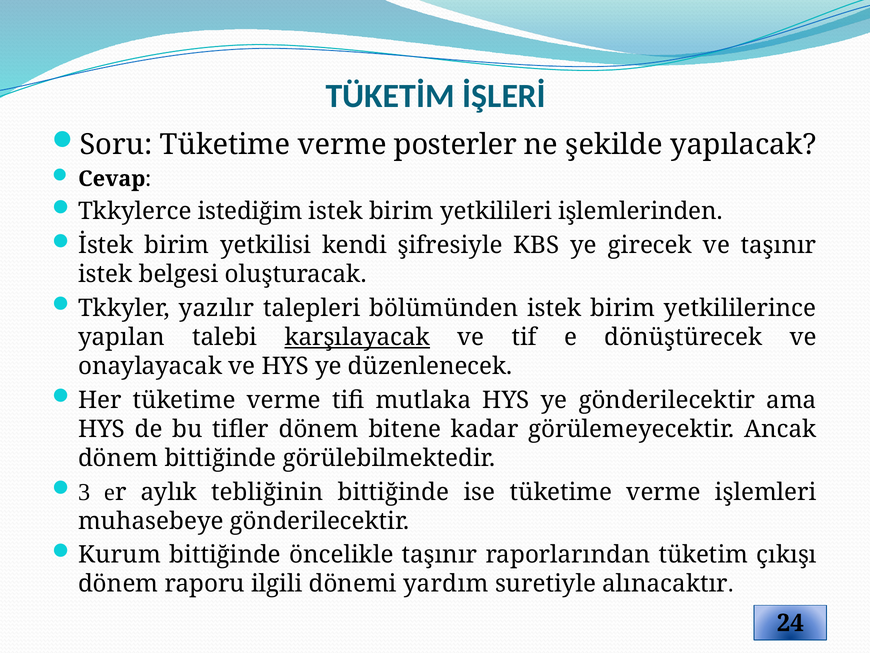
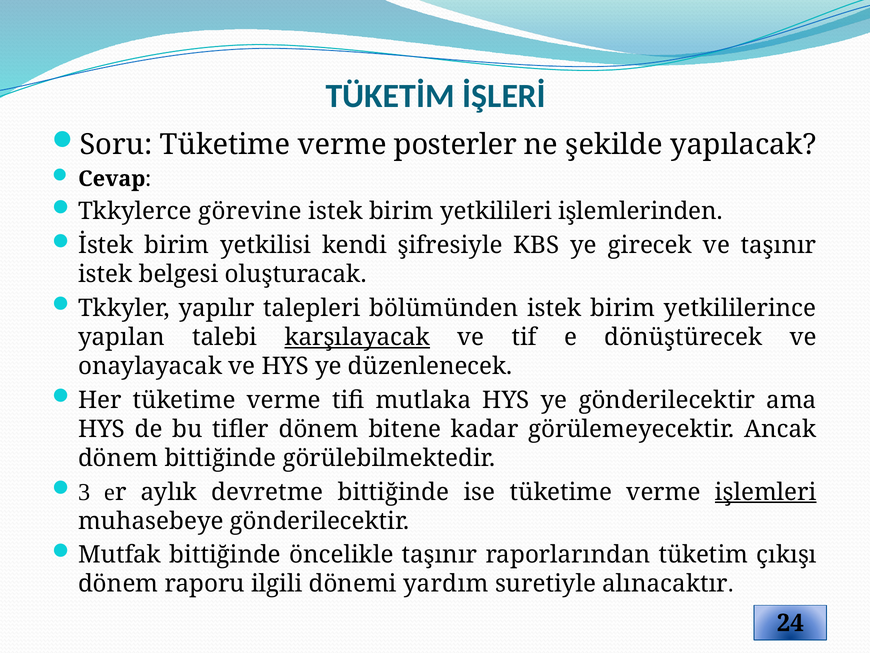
istediğim: istediğim -> görevine (250, 211)
yazılır: yazılır -> yapılır (217, 308)
tebliğinin: tebliğinin -> devretme (267, 492)
işlemleri underline: none -> present (766, 492)
Kurum: Kurum -> Mutfak (120, 555)
